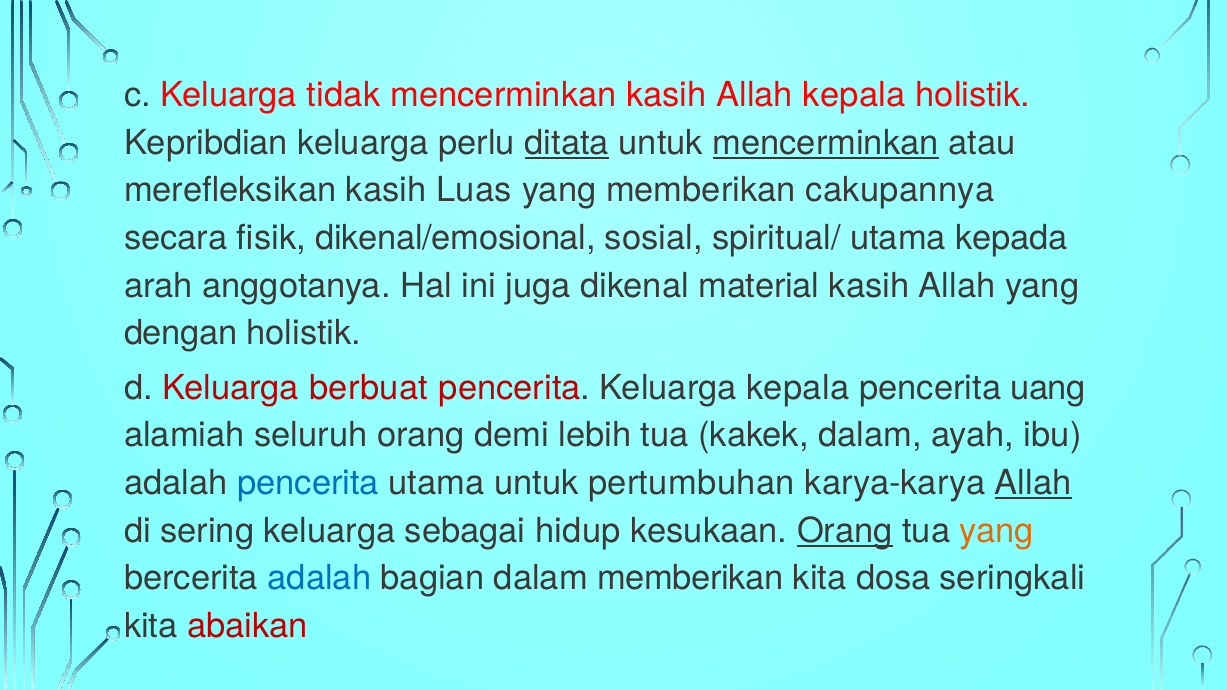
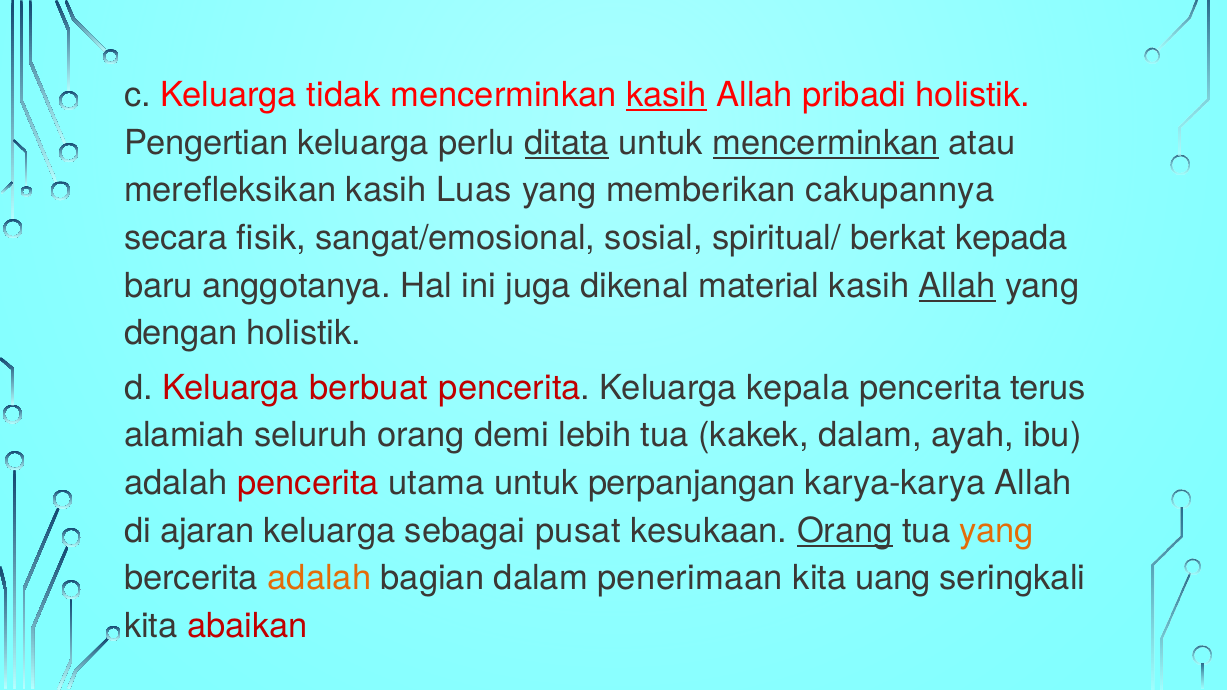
kasih underline: none -> present (667, 95)
Allah kepala: kepala -> pribadi (854, 95)
Kepribdian: Kepribdian -> Pengertian (206, 143)
dikenal/emosional: dikenal/emosional -> sangat/emosional (456, 238)
spiritual/ utama: utama -> berkat (898, 238)
arah: arah -> baru (159, 286)
Allah underline: none -> present (957, 286)
uang: uang -> terus (1048, 388)
pencerita colour: blue -> red (308, 483)
pertumbuhan: pertumbuhan -> perpanjangan (692, 483)
Allah underline: present -> none (1033, 483)
sering: sering -> ajaran (208, 531)
hidup: hidup -> pusat (578, 531)
adalah colour: blue -> orange (319, 579)
dalam memberikan: memberikan -> penerimaan (690, 579)
dosa: dosa -> uang (893, 579)
